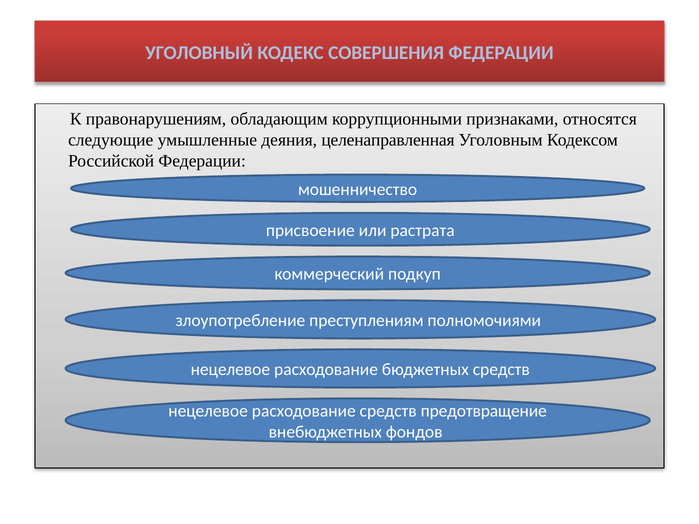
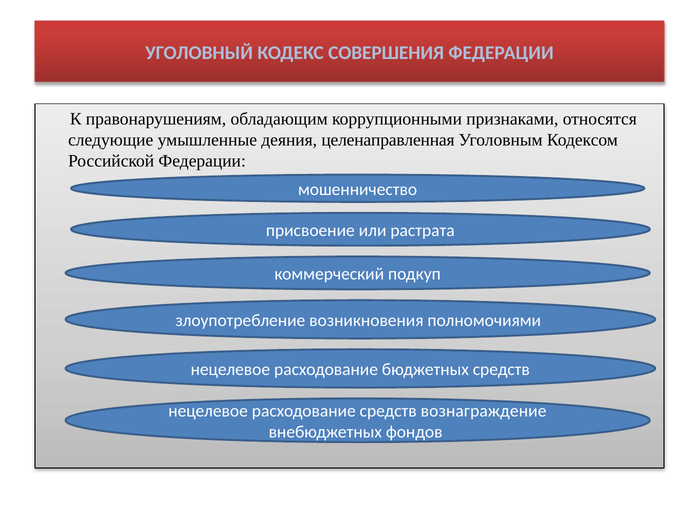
преступлениям: преступлениям -> возникновения (366, 321)
предотвращение: предотвращение -> вознаграждение (484, 411)
